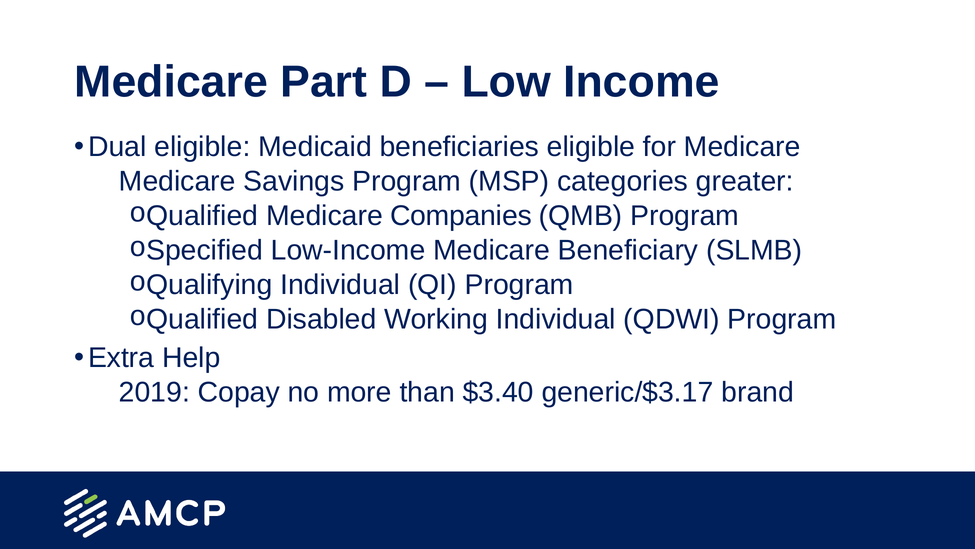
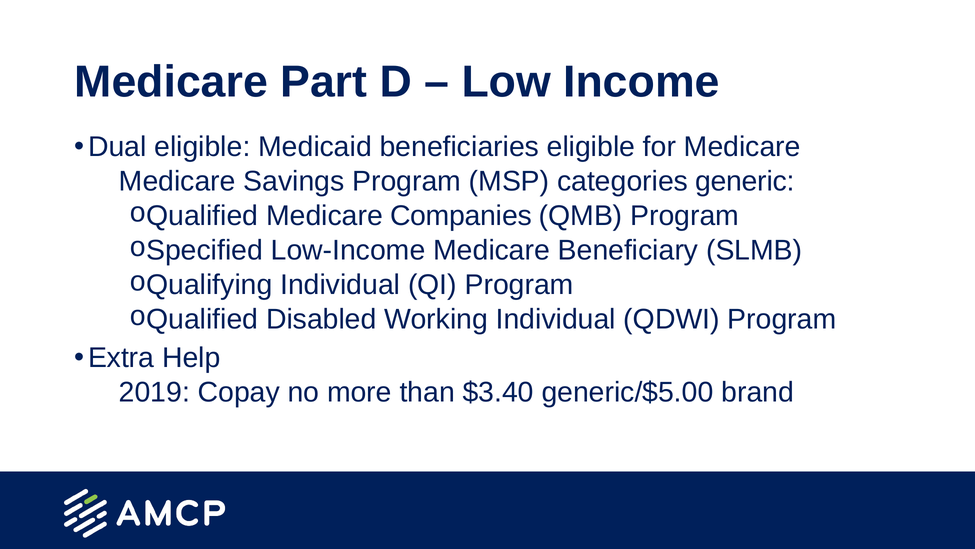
greater: greater -> generic (745, 181)
generic/$3.17: generic/$3.17 -> generic/$5.00 (627, 392)
